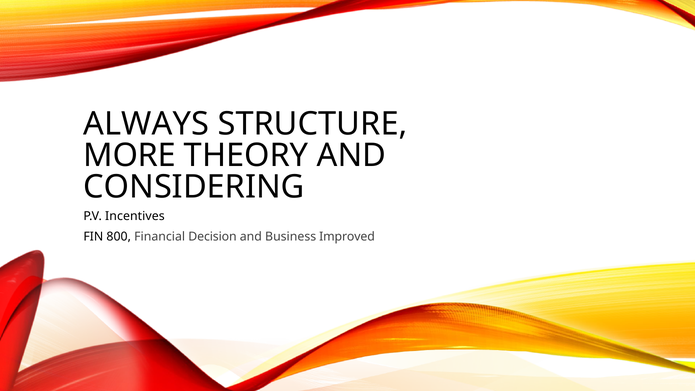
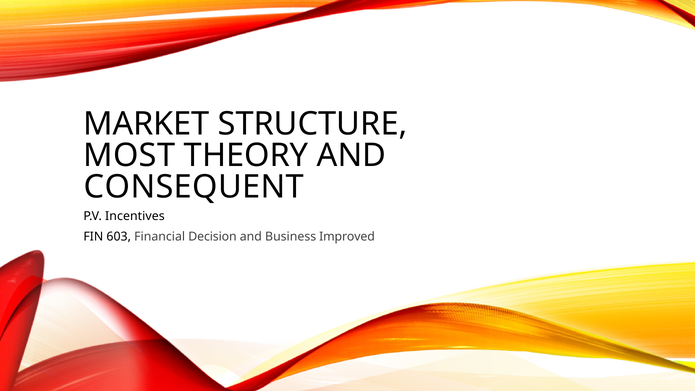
ALWAYS: ALWAYS -> MARKET (146, 124)
MORE: MORE -> MOST (129, 155)
CONSIDERING: CONSIDERING -> CONSEQUENT (194, 187)
800: 800 -> 603 (119, 237)
